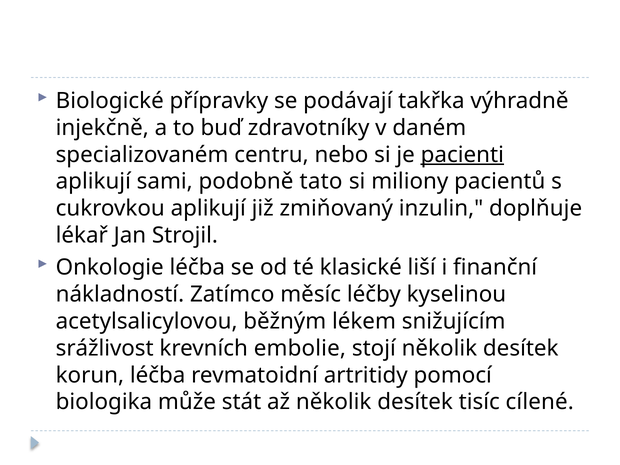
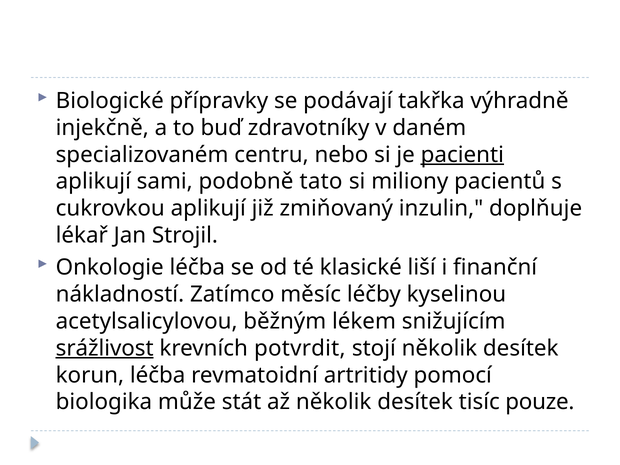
srážlivost underline: none -> present (105, 348)
embolie: embolie -> potvrdit (300, 348)
cílené: cílené -> pouze (540, 402)
